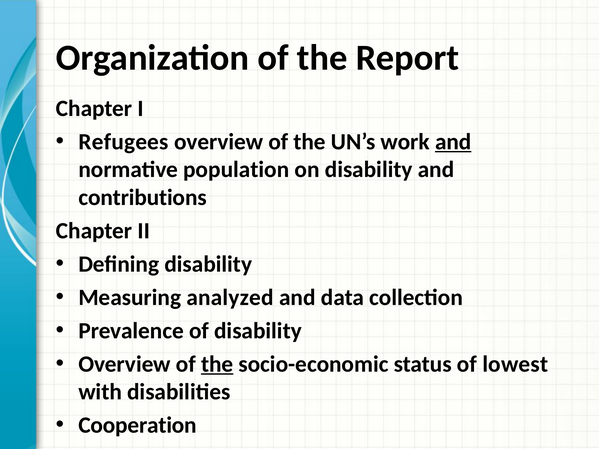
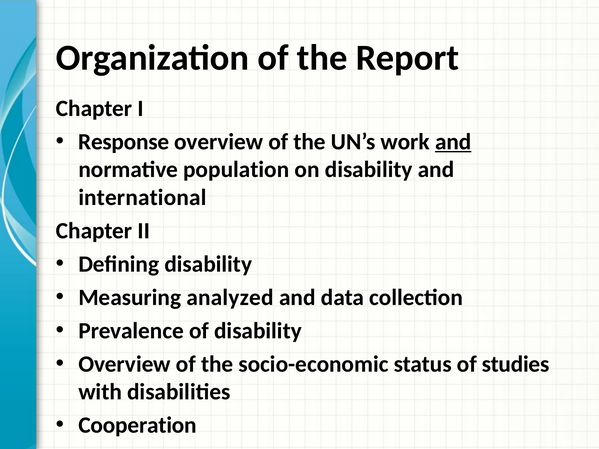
Refugees: Refugees -> Response (124, 142)
contributions: contributions -> international (142, 198)
the underline: present -> none (217, 364)
lowest: lowest -> studies (515, 364)
